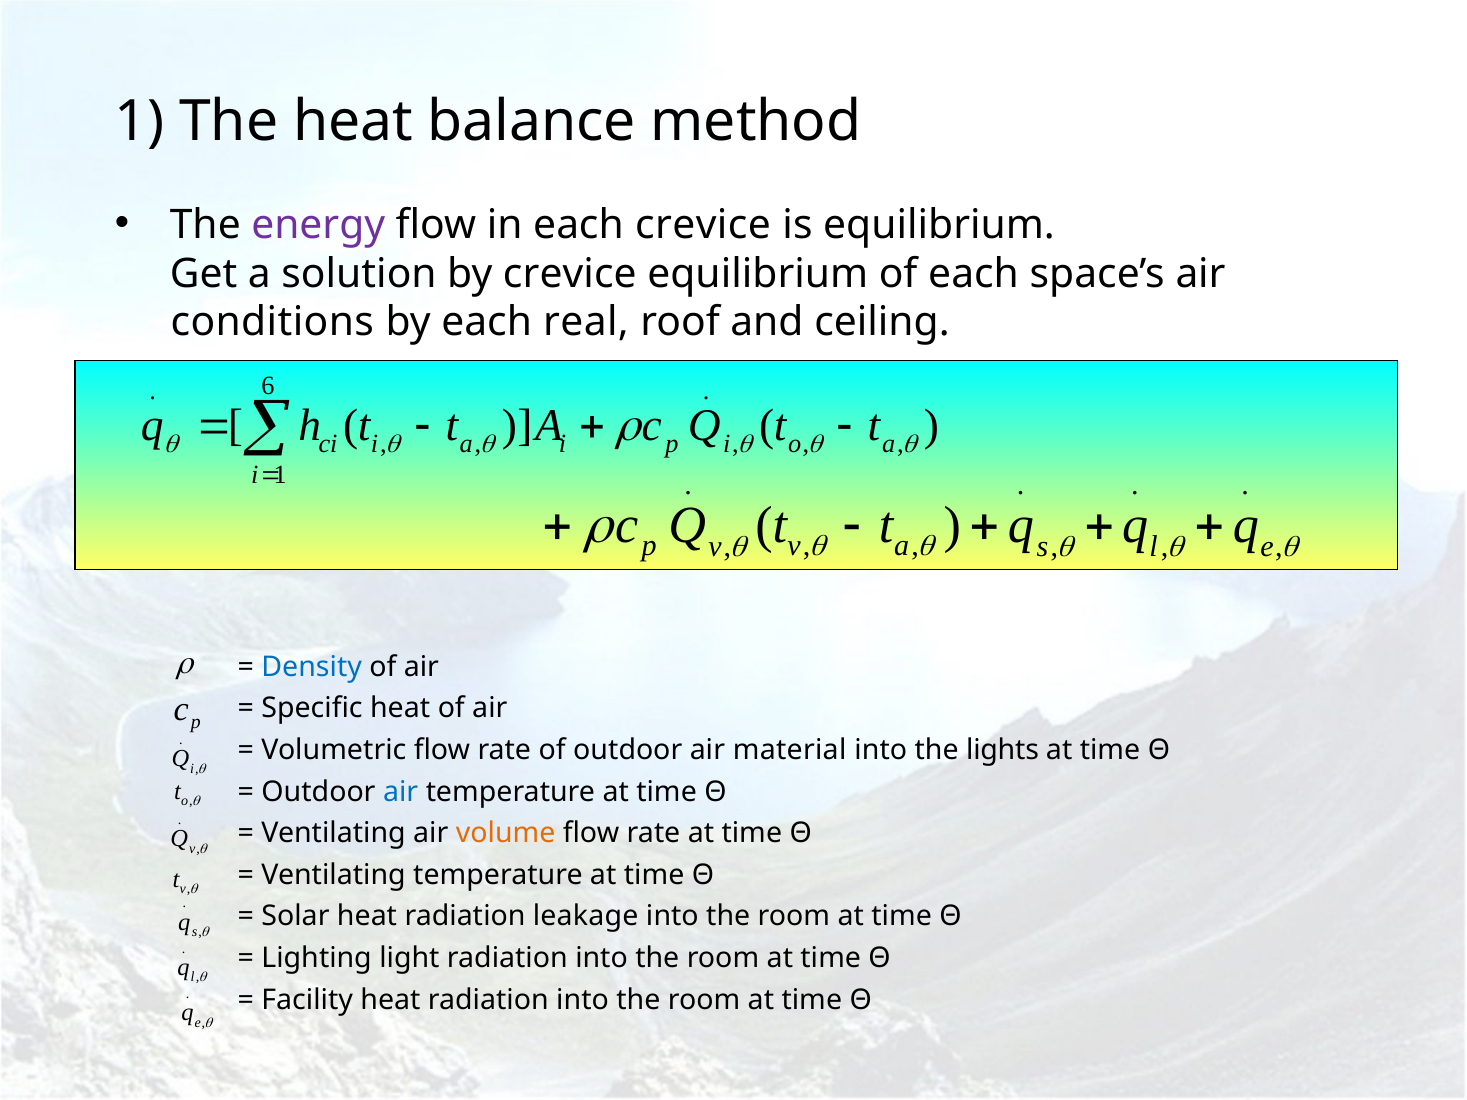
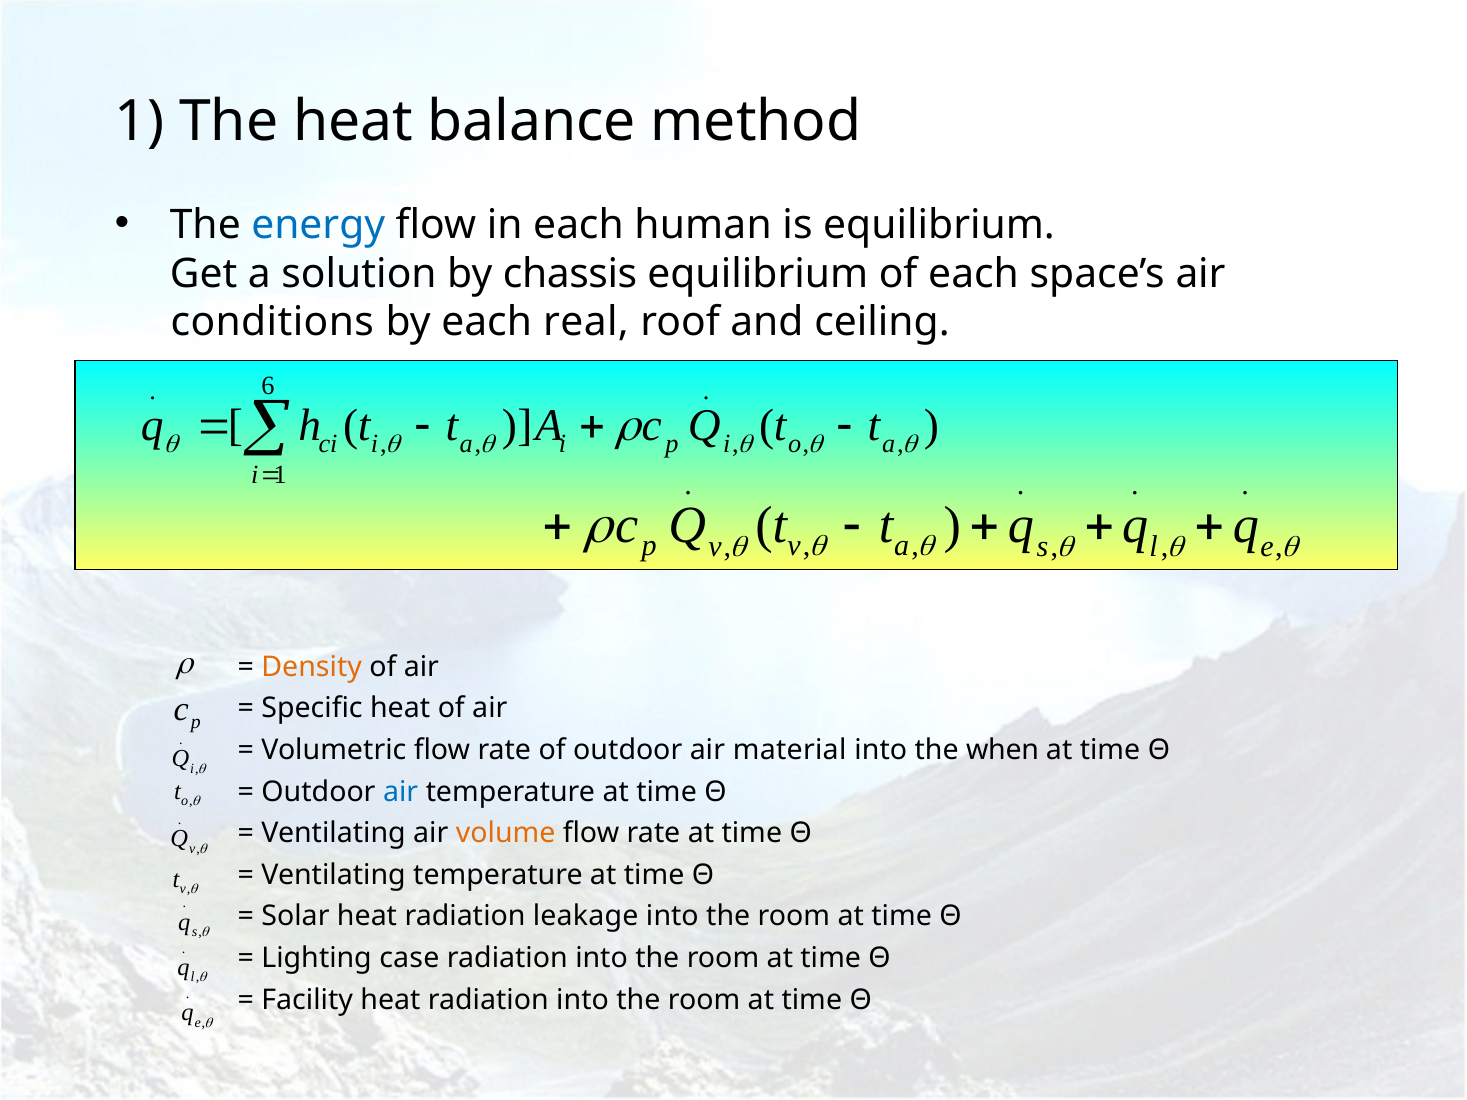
energy colour: purple -> blue (318, 225)
each crevice: crevice -> human (703, 225)
by crevice: crevice -> chassis (570, 274)
Density colour: blue -> orange (312, 667)
lights: lights -> when (1003, 750)
light: light -> case (409, 958)
